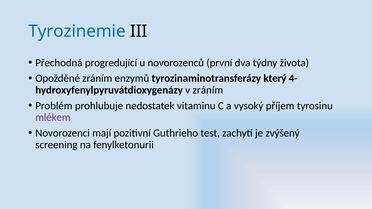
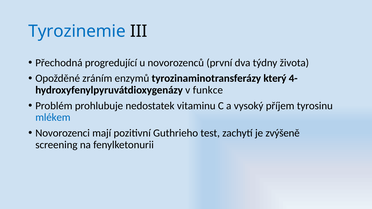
v zráním: zráním -> funkce (208, 90)
mlékem colour: purple -> blue (53, 118)
zvýšený: zvýšený -> zvýšeně (283, 133)
